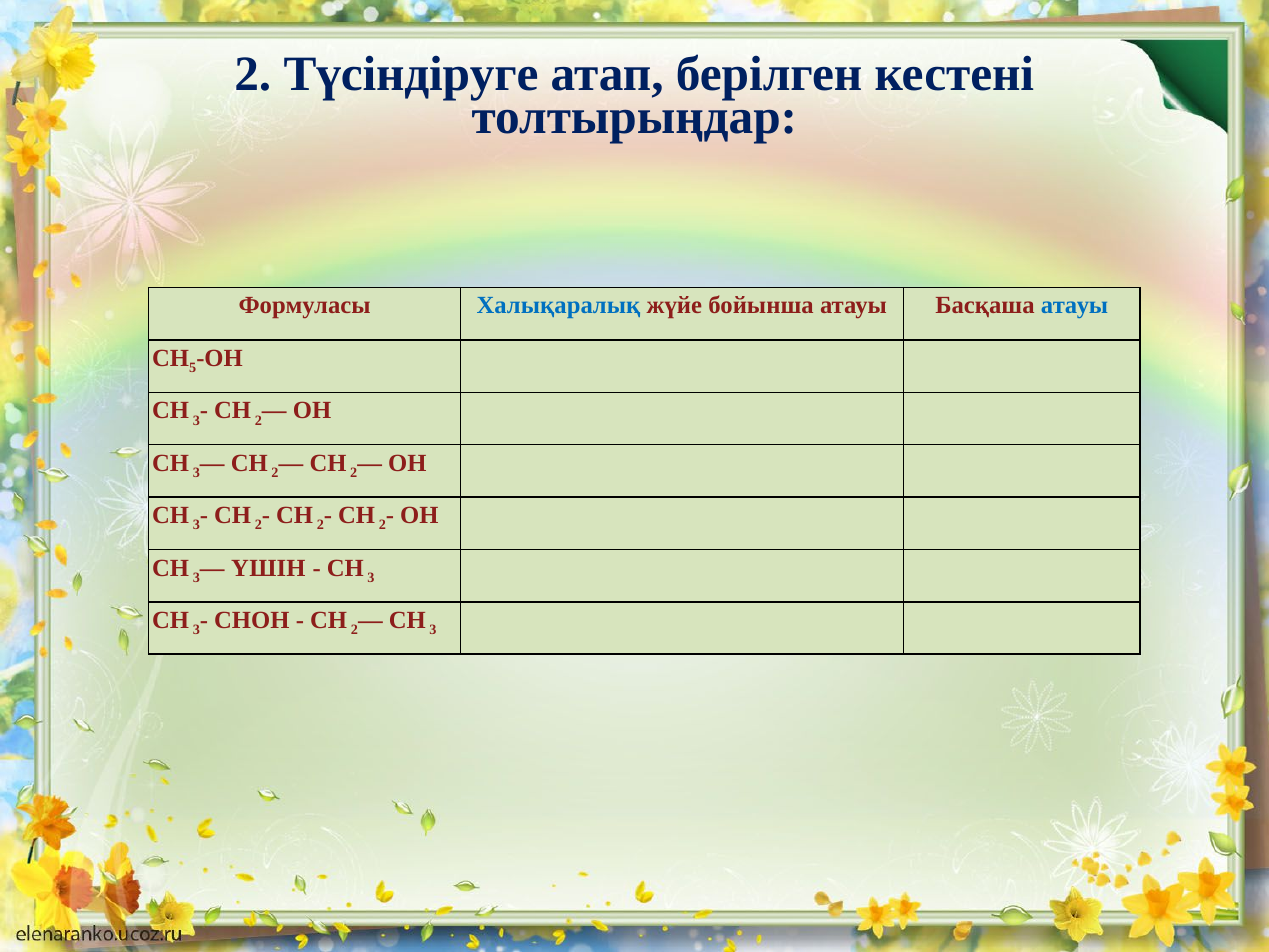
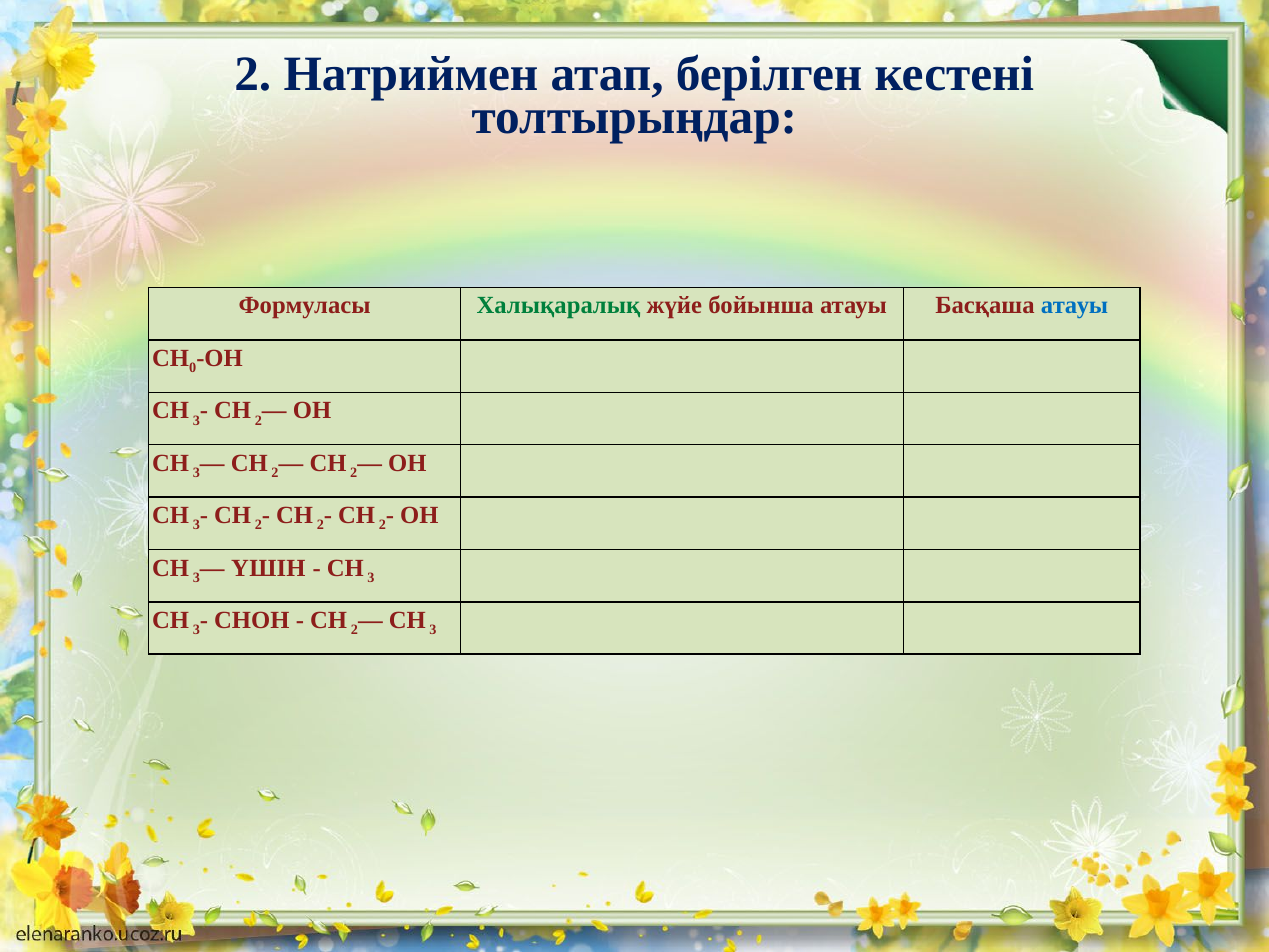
Түсіндіруге: Түсіндіруге -> Натриймен (411, 74)
Халықаралық colour: blue -> green (558, 305)
5: 5 -> 0 (193, 368)
